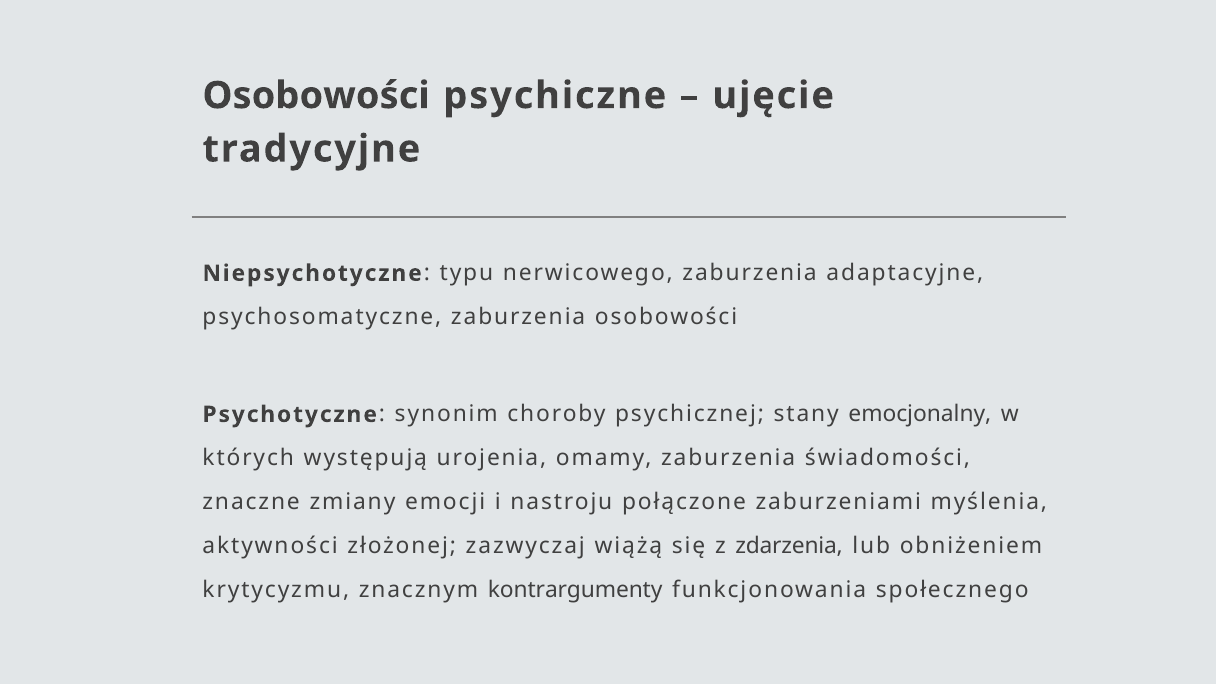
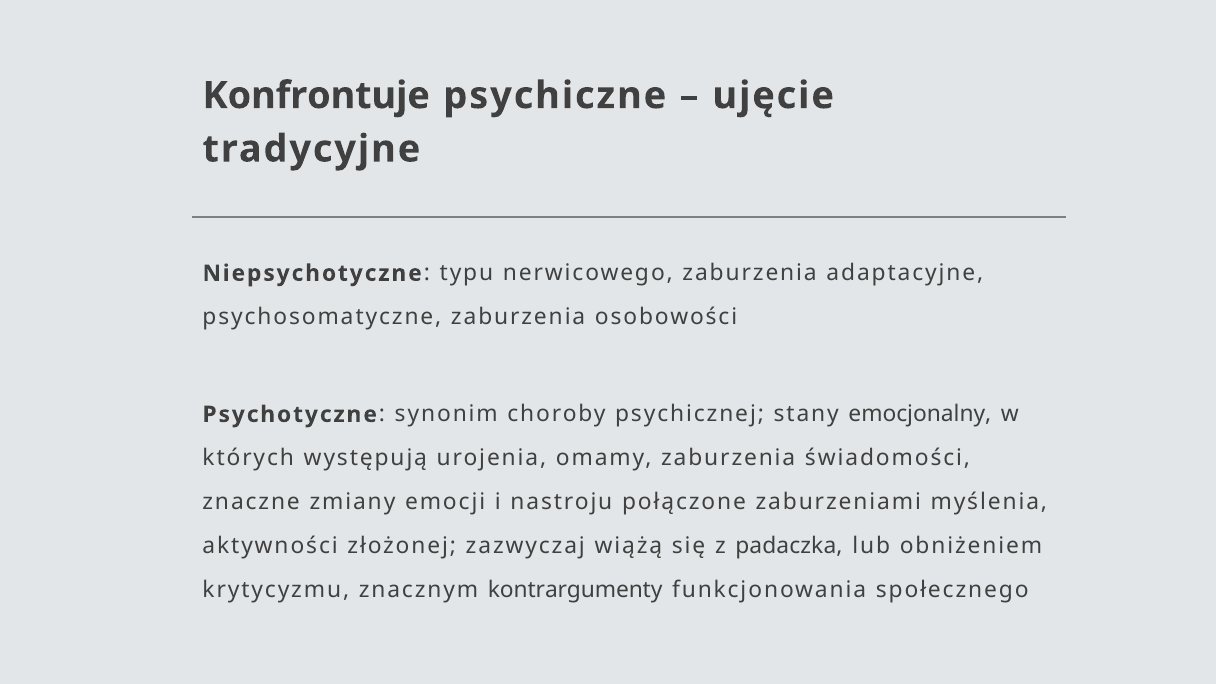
Osobowości: Osobowości -> Konfrontuje (316, 96)
zdarzenia: zdarzenia -> padaczka (789, 546)
